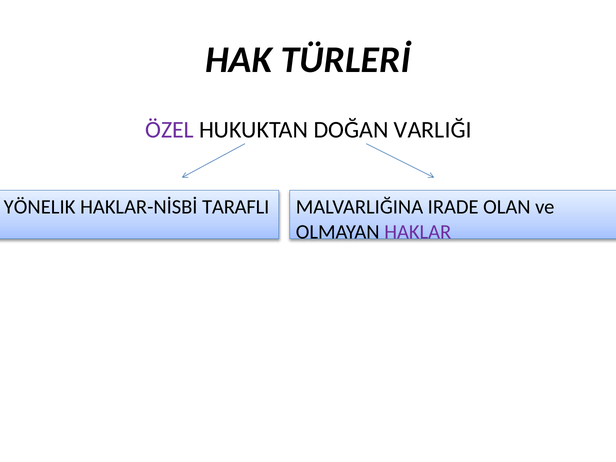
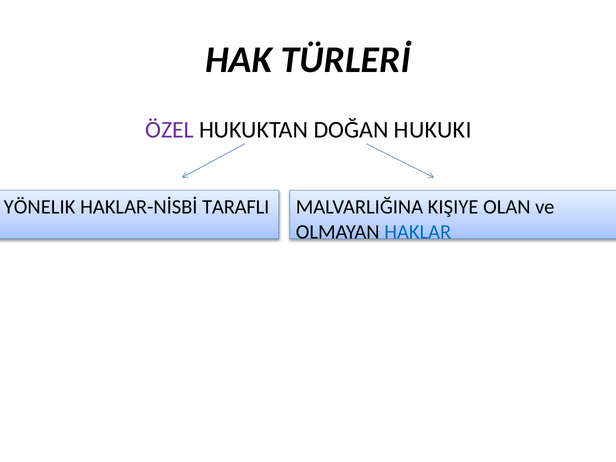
VARLIĞI: VARLIĞI -> HUKUKI (433, 130)
IRADE: IRADE -> KIŞIYE (453, 207)
HAKLAR colour: purple -> blue (418, 232)
